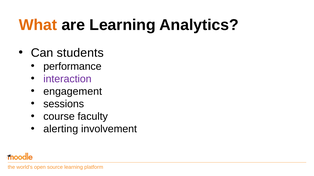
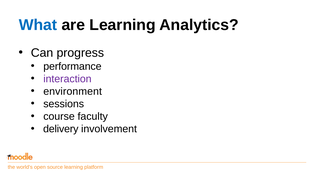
What colour: orange -> blue (38, 25)
students: students -> progress (80, 53)
engagement: engagement -> environment (73, 92)
alerting: alerting -> delivery (61, 129)
